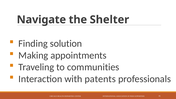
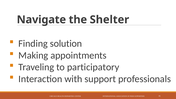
communities: communities -> participatory (93, 67)
patents: patents -> support (100, 79)
